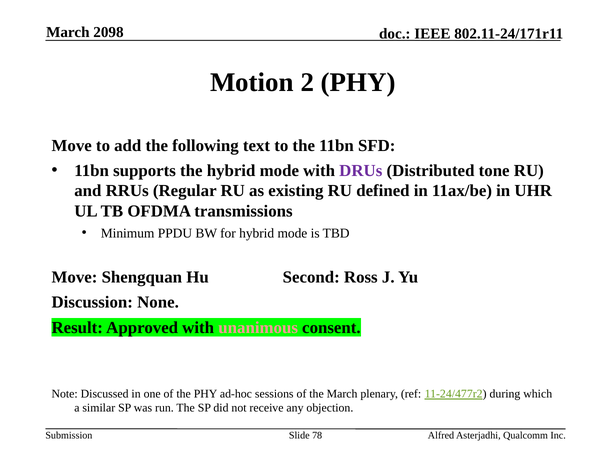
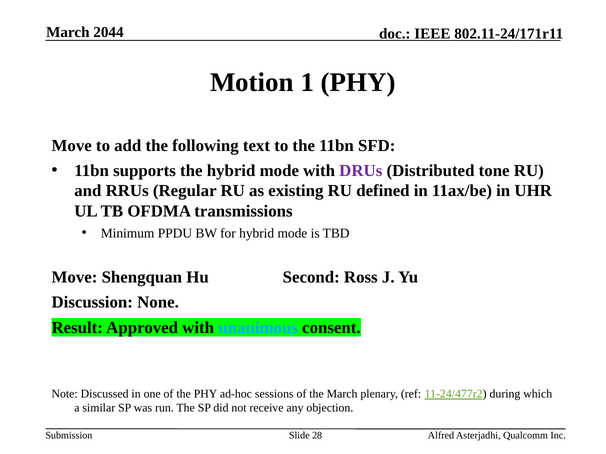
2098: 2098 -> 2044 (108, 32)
2: 2 -> 1 (307, 83)
unanimous colour: pink -> light blue (258, 328)
78: 78 -> 28 (317, 436)
